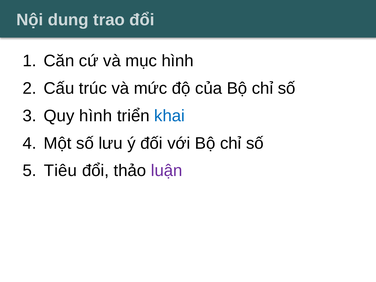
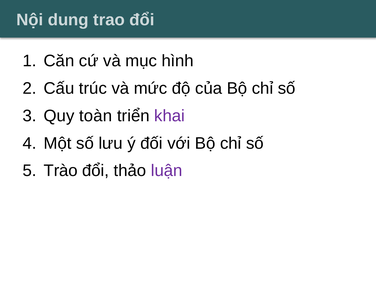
Quy hình: hình -> toàn (96, 116)
khai colour: blue -> purple (170, 116)
Tiêu: Tiêu -> Trào (61, 171)
